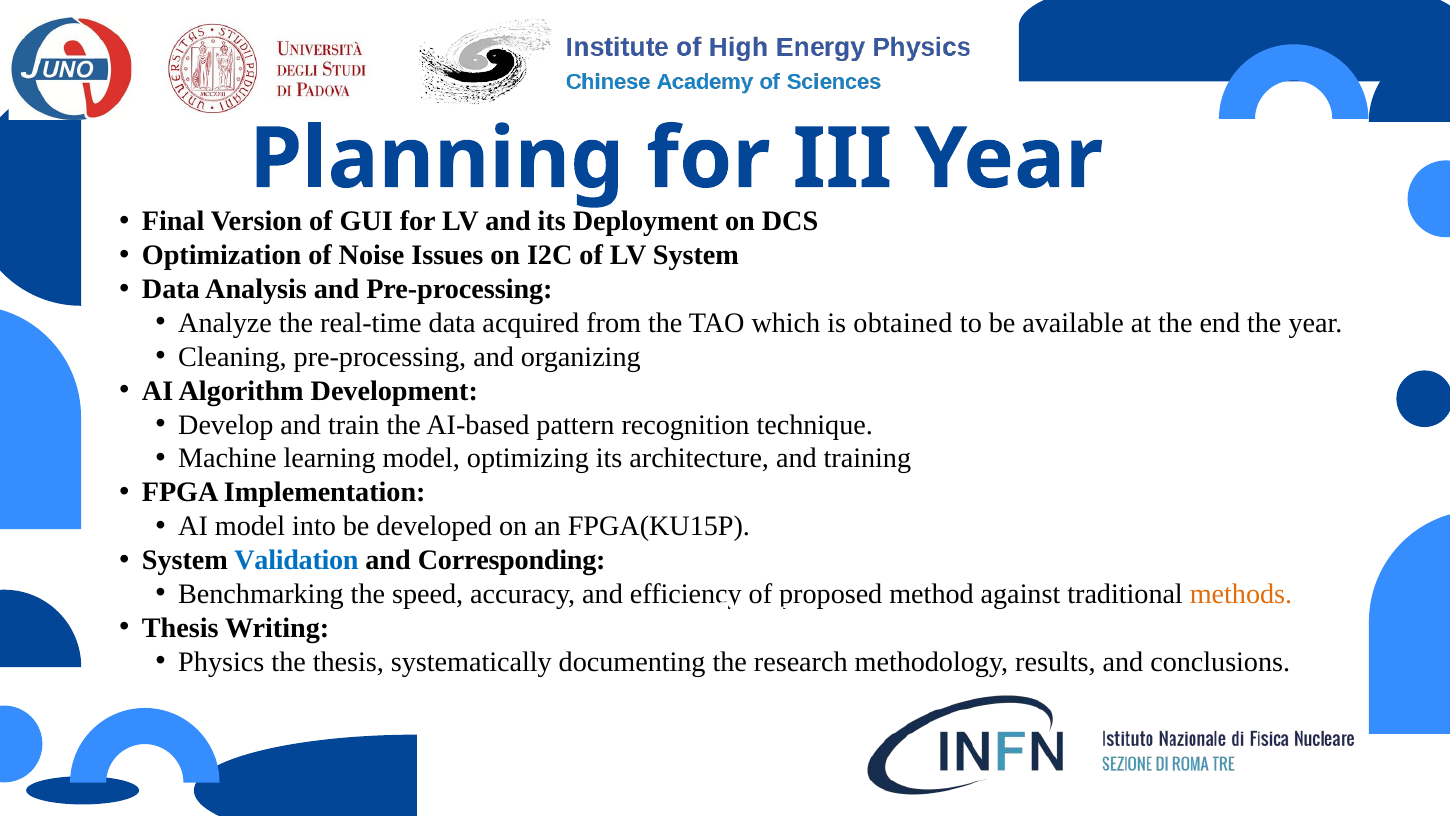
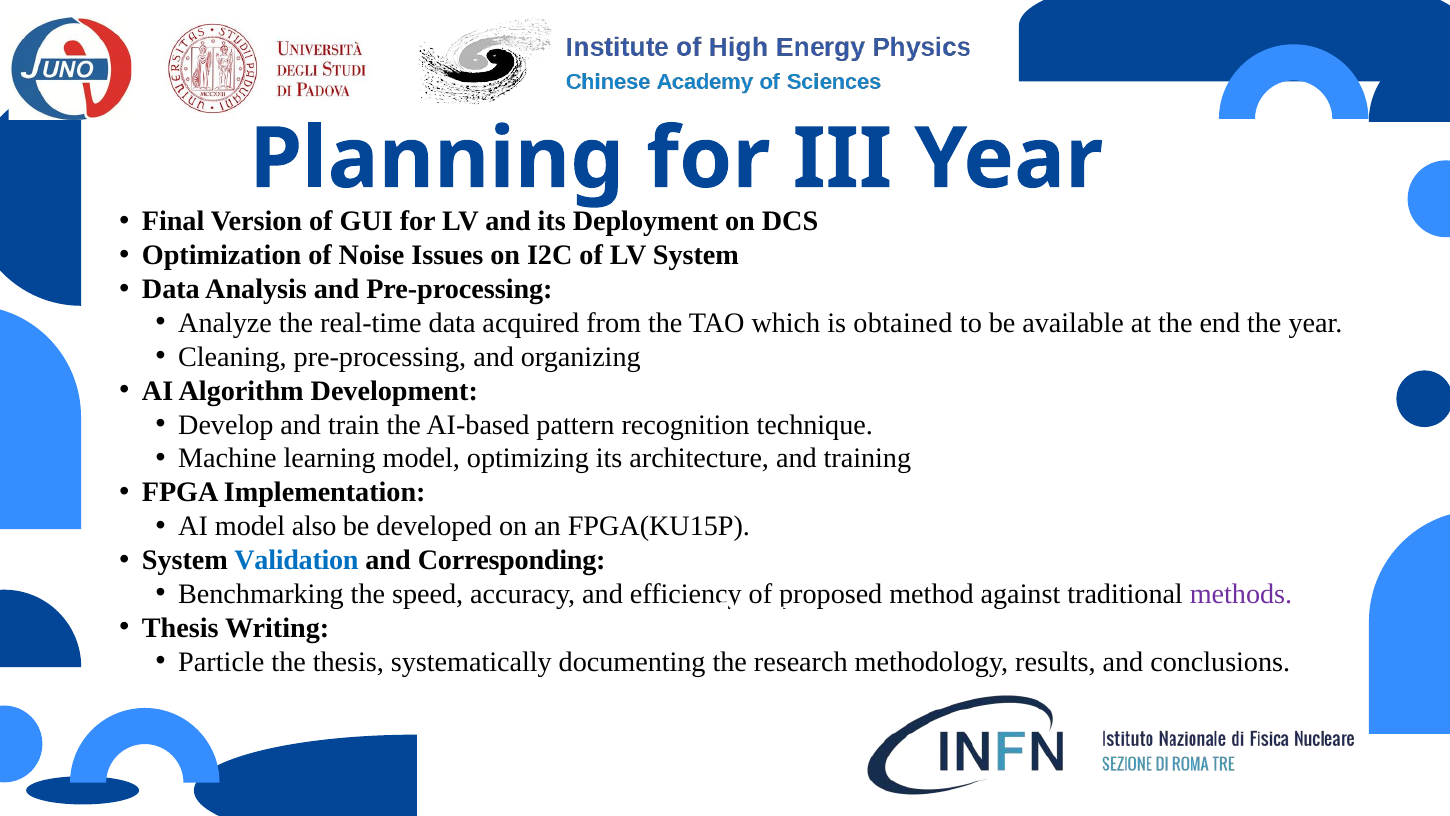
into: into -> also (314, 526)
methods colour: orange -> purple (1241, 594)
Physics: Physics -> Particle (221, 662)
